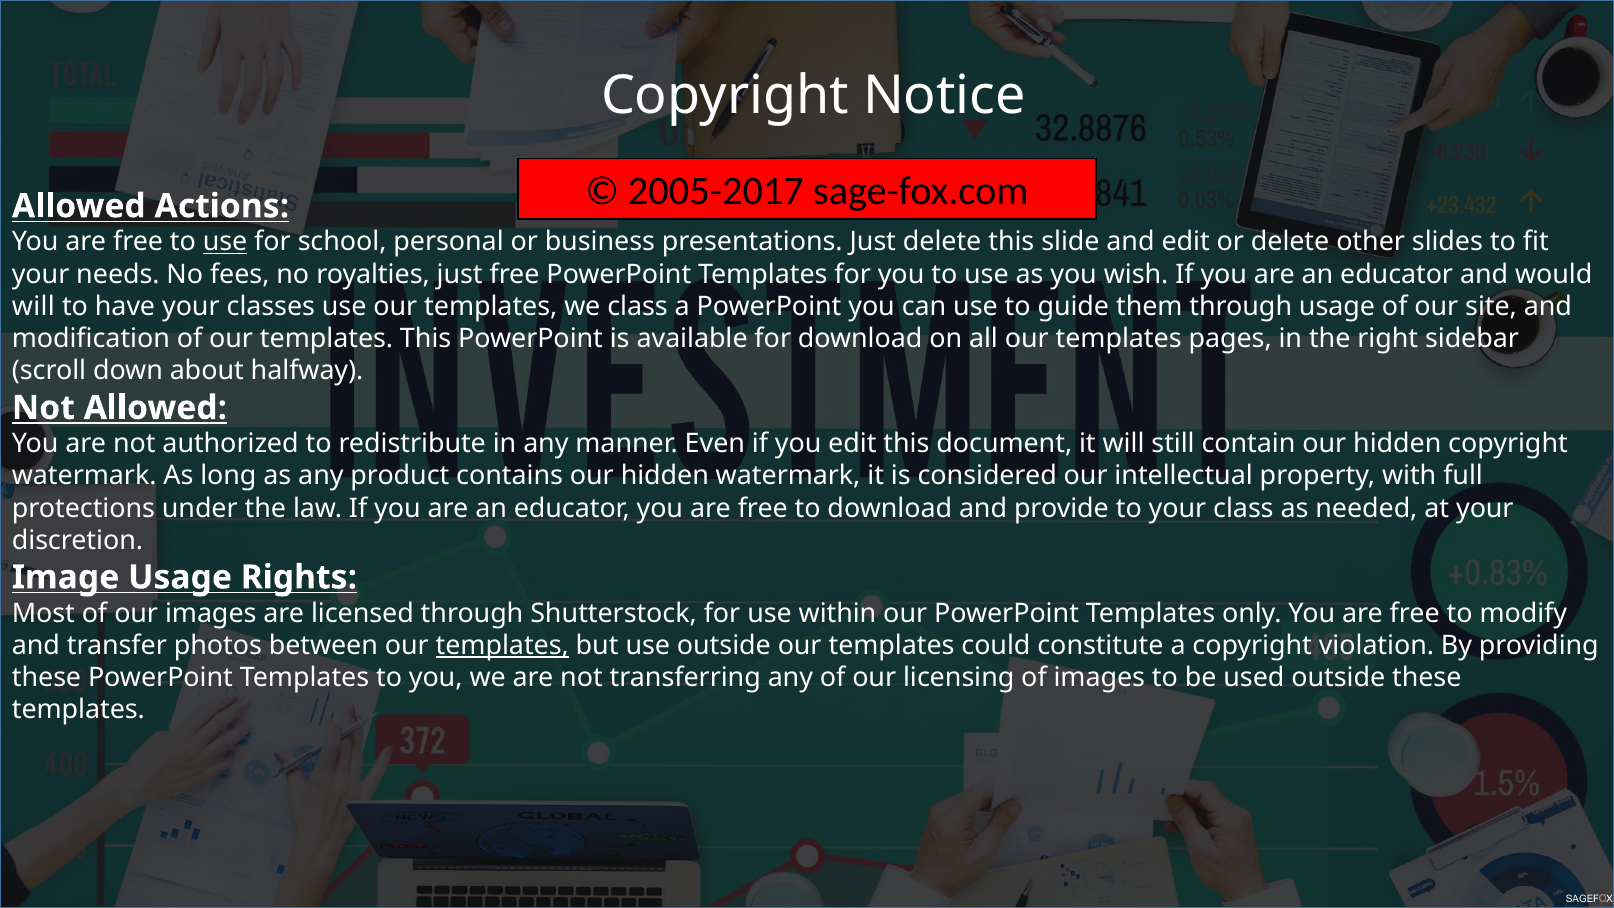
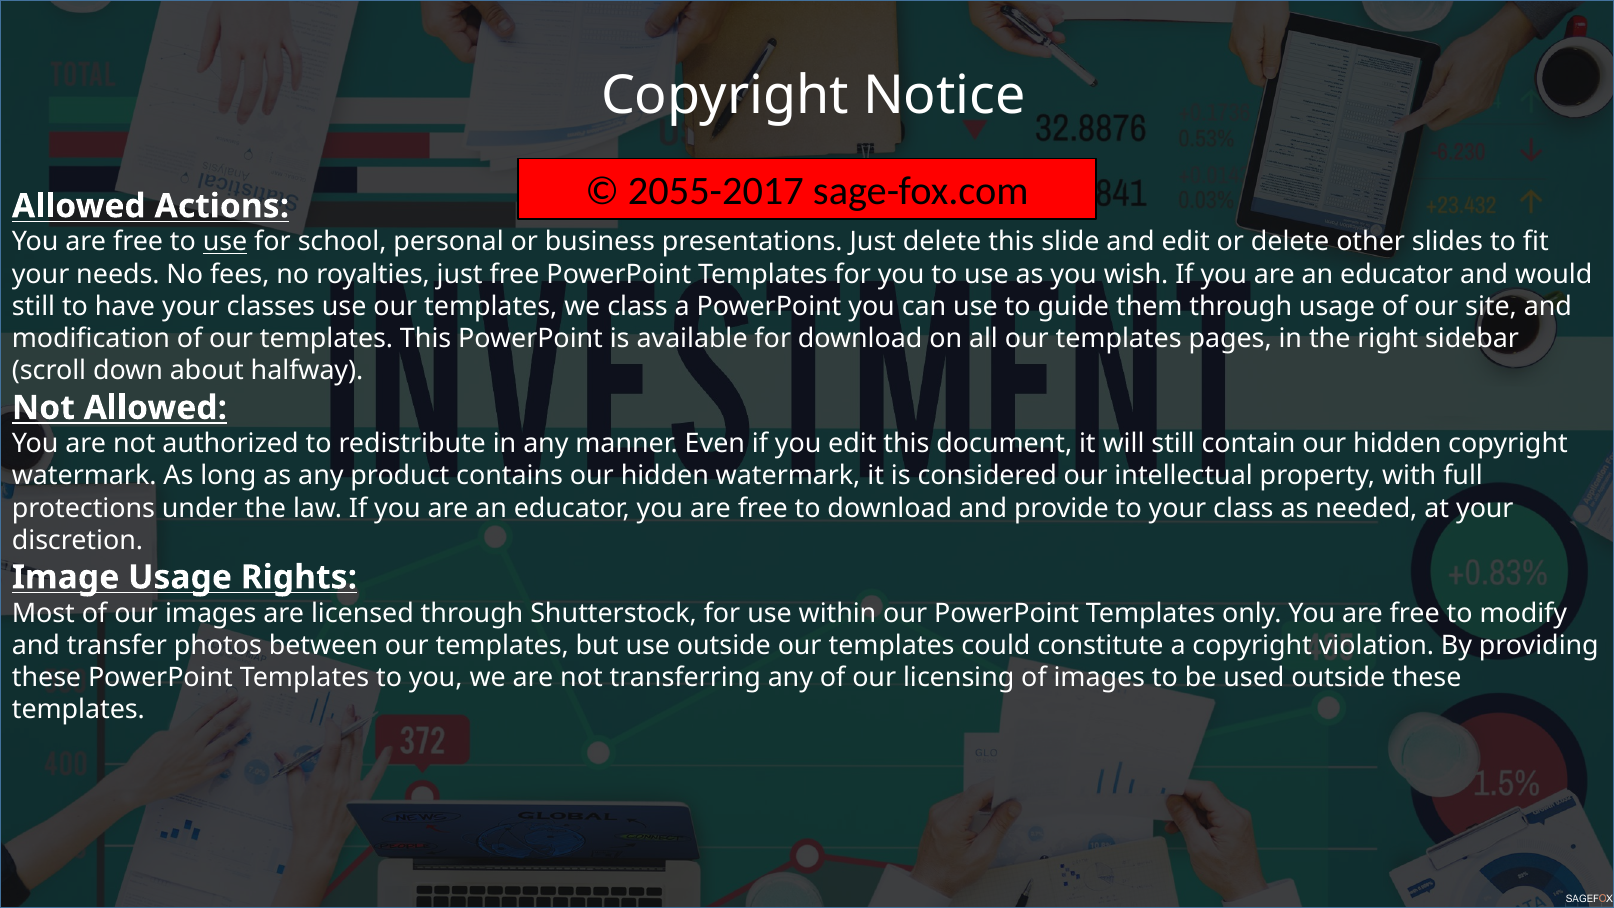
2005-2017: 2005-2017 -> 2055-2017 (716, 192)
will: will -> still (34, 307)
templates underline: present -> none (502, 645)
